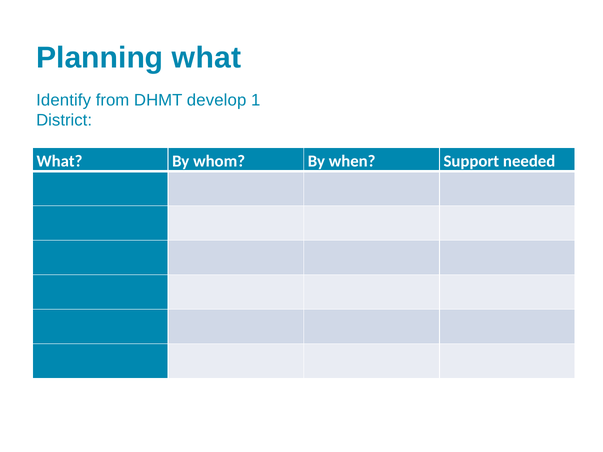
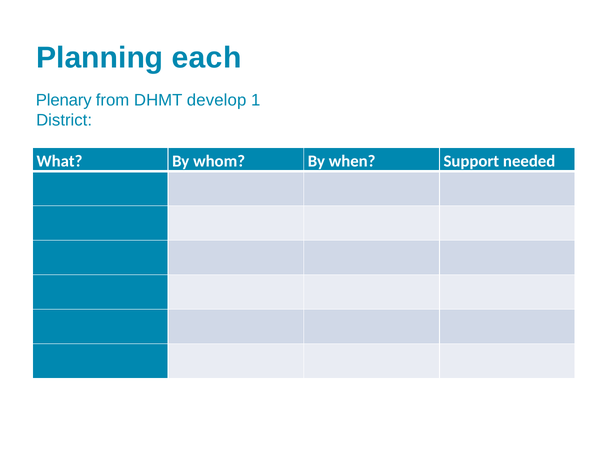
Planning what: what -> each (207, 58)
Identify: Identify -> Plenary (64, 100)
